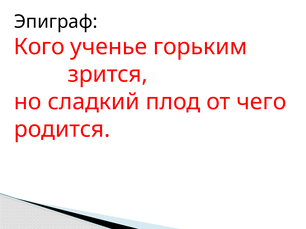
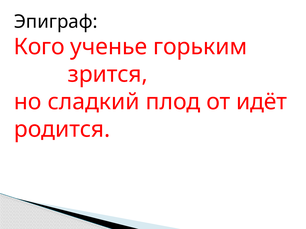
чего: чего -> идёт (262, 102)
